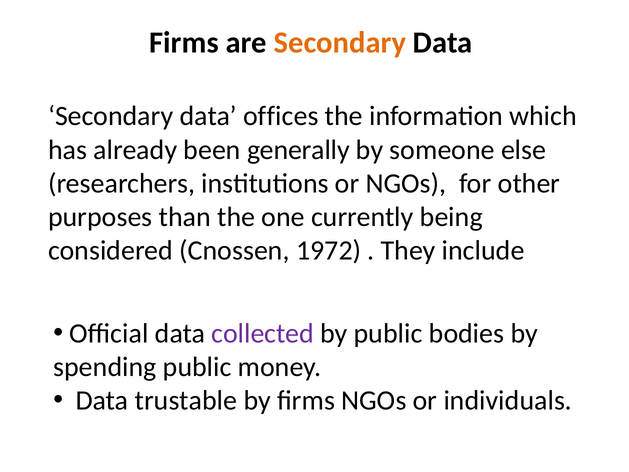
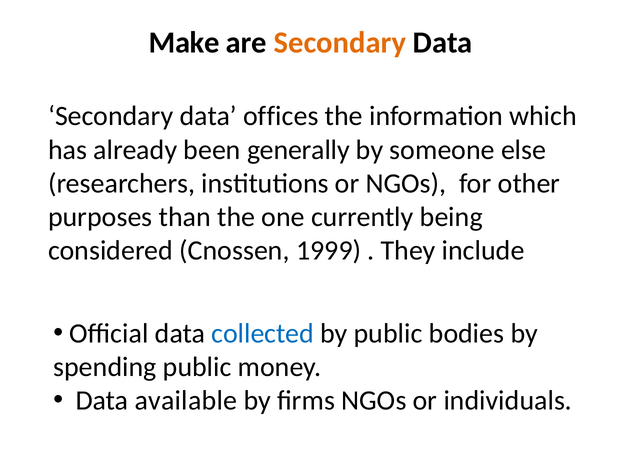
Firms: Firms -> Make (184, 43)
1972: 1972 -> 1999 (329, 250)
collected colour: purple -> blue (263, 333)
trustable: trustable -> available (186, 400)
